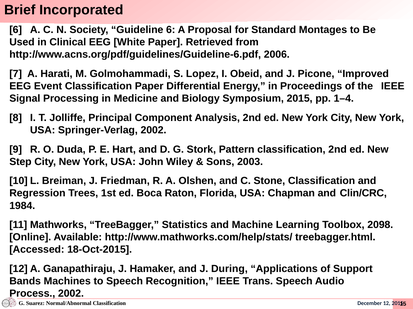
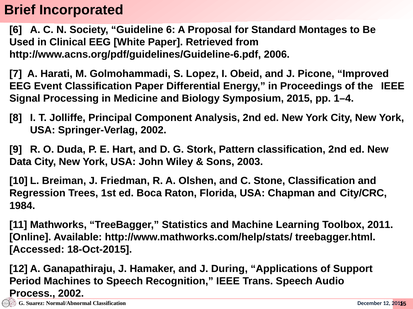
Step: Step -> Data (20, 162)
Clin/CRC: Clin/CRC -> City/CRC (363, 194)
2098: 2098 -> 2011 (380, 225)
Bands: Bands -> Period (25, 282)
